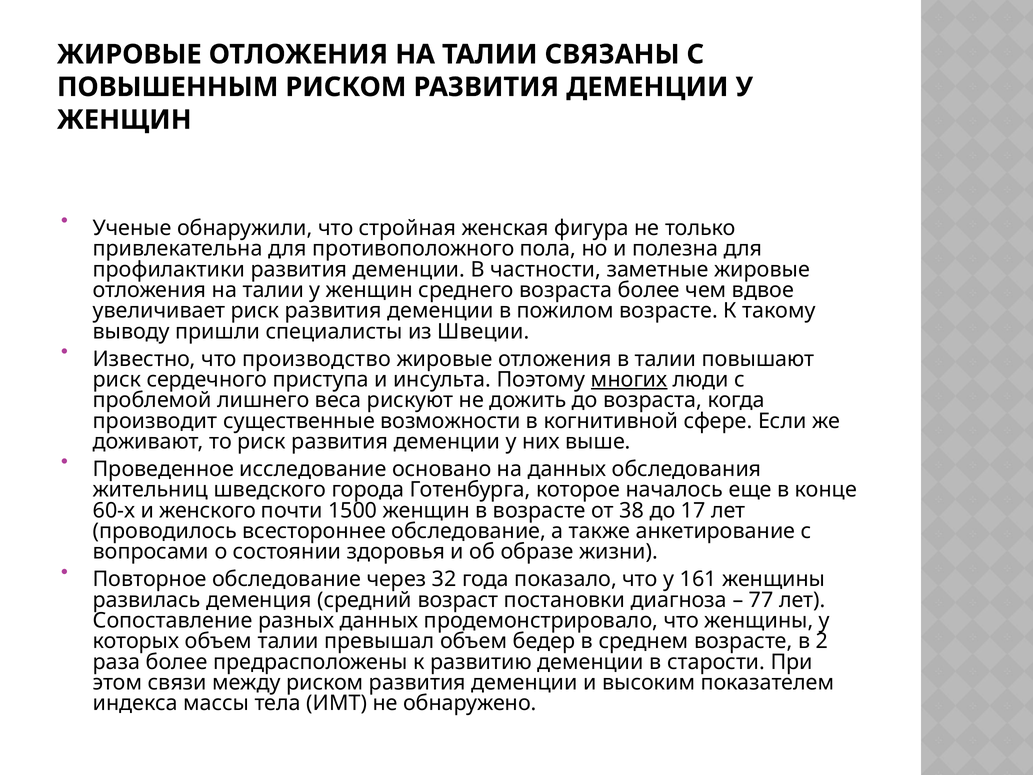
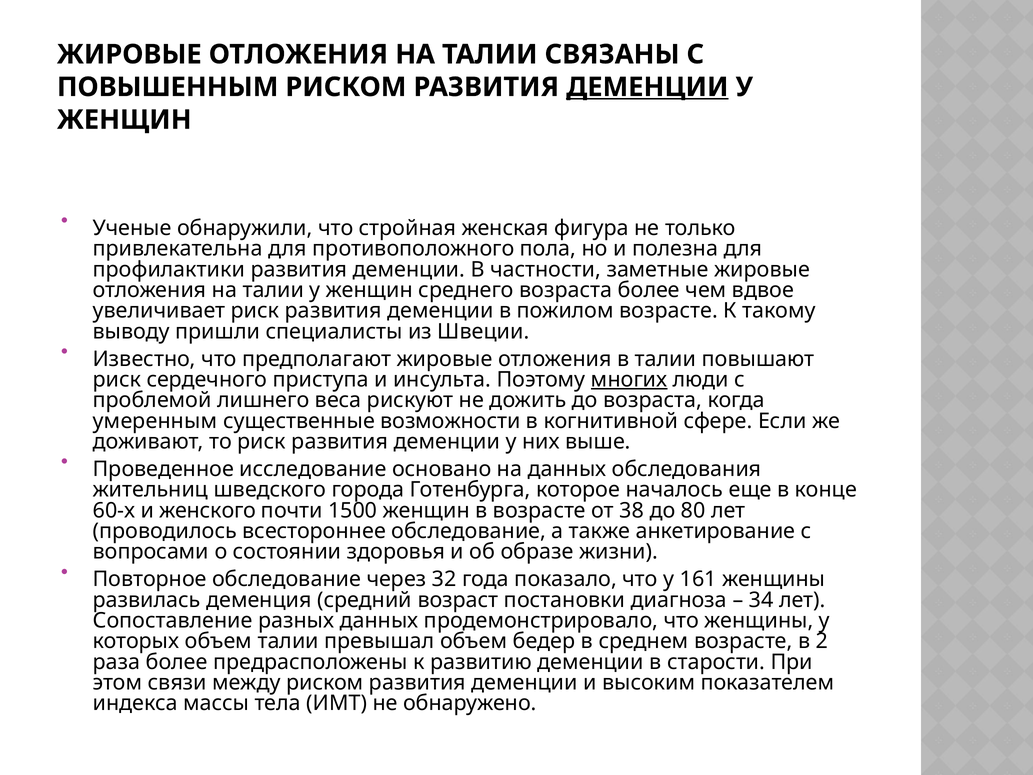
ДЕМЕНЦИИ underline: none -> present (647, 87)
производство: производство -> предполагают (317, 359)
производит: производит -> умеренным (155, 421)
17: 17 -> 80 (693, 510)
77: 77 -> 34 (761, 600)
